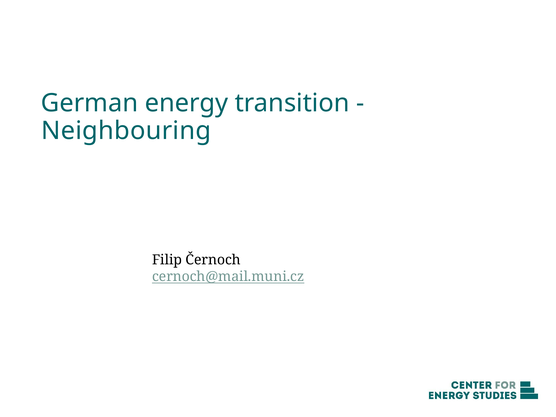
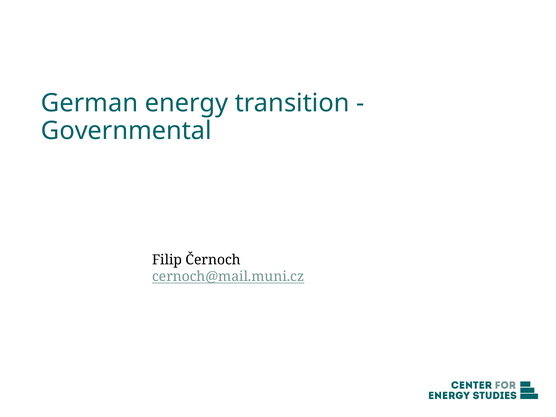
Neighbouring: Neighbouring -> Governmental (126, 131)
